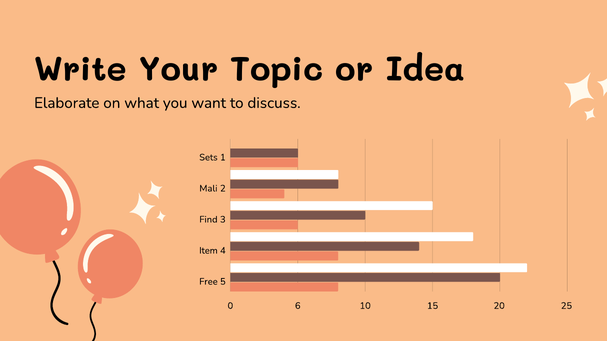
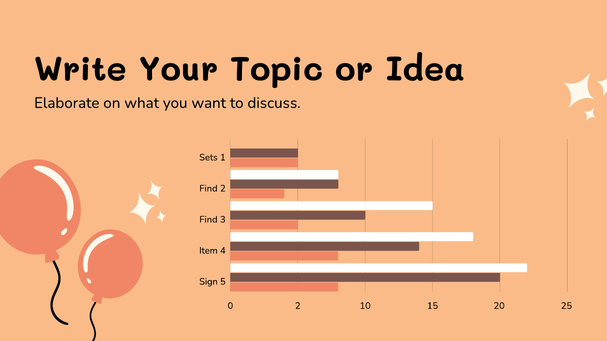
Mali: Mali -> Find (208, 189)
Free: Free -> Sign (208, 282)
0 6: 6 -> 2 (298, 306)
